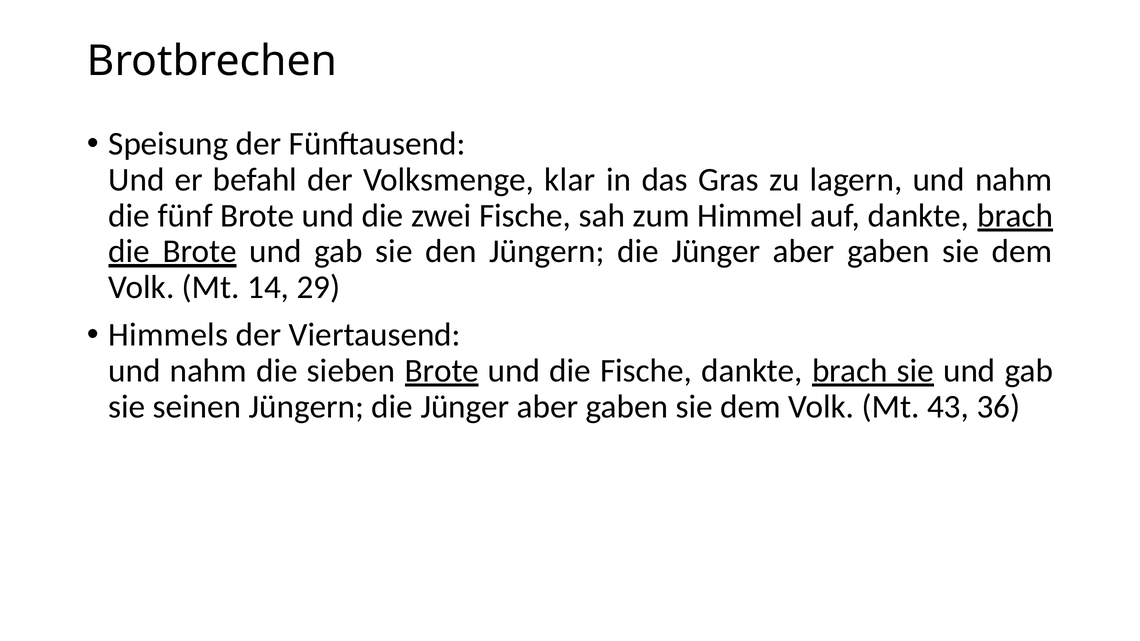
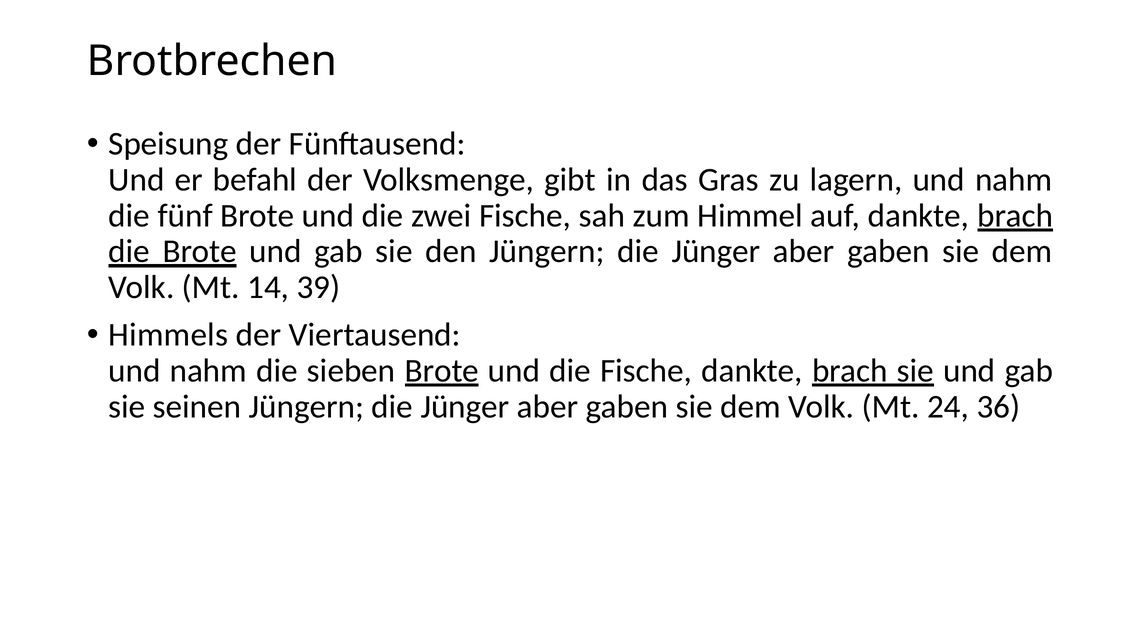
klar: klar -> gibt (570, 180)
29: 29 -> 39 (319, 287)
43: 43 -> 24 (948, 407)
